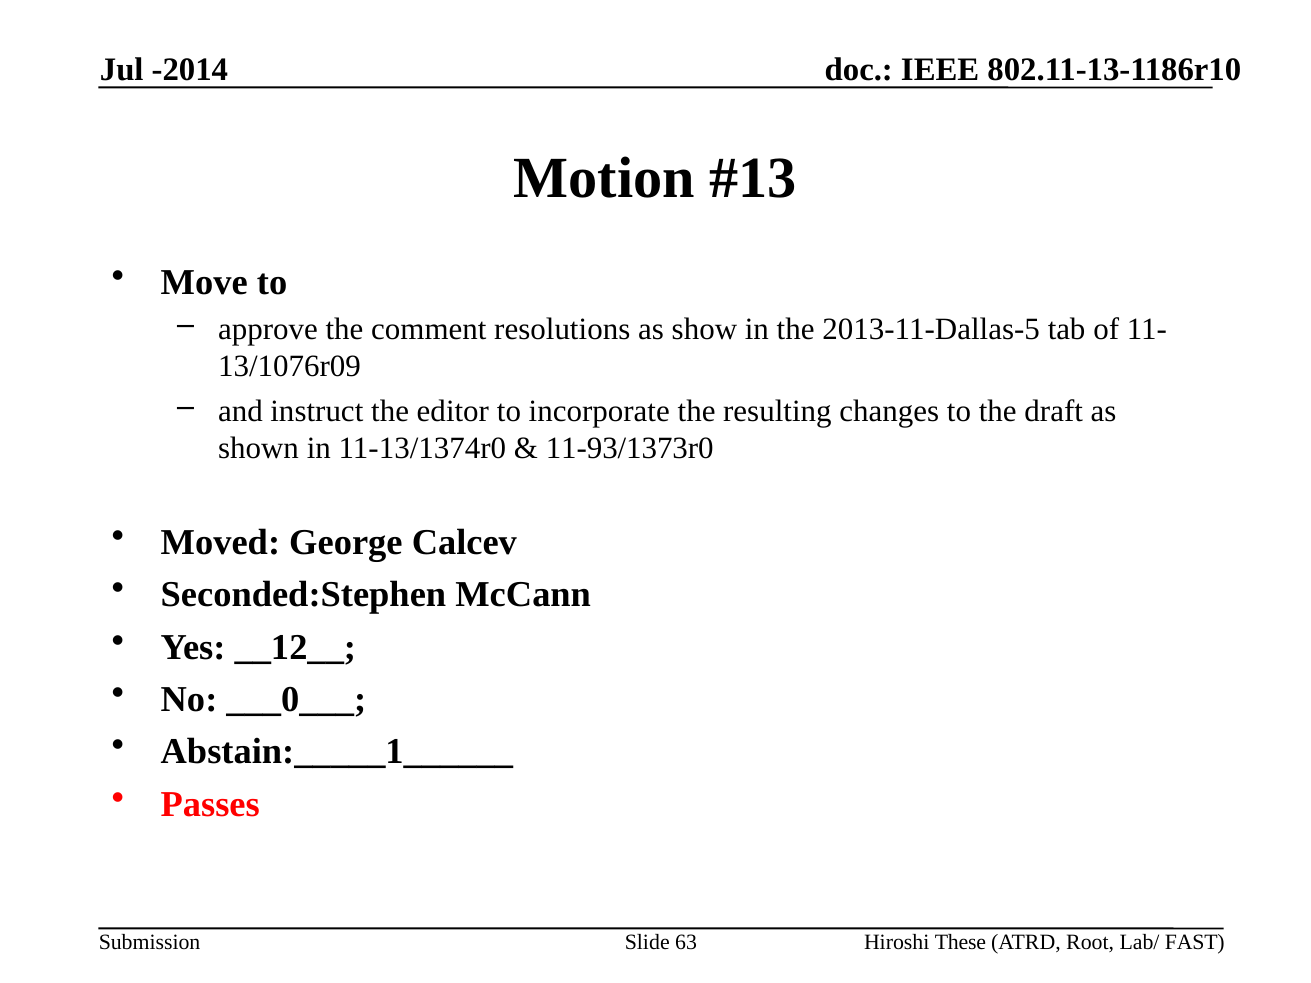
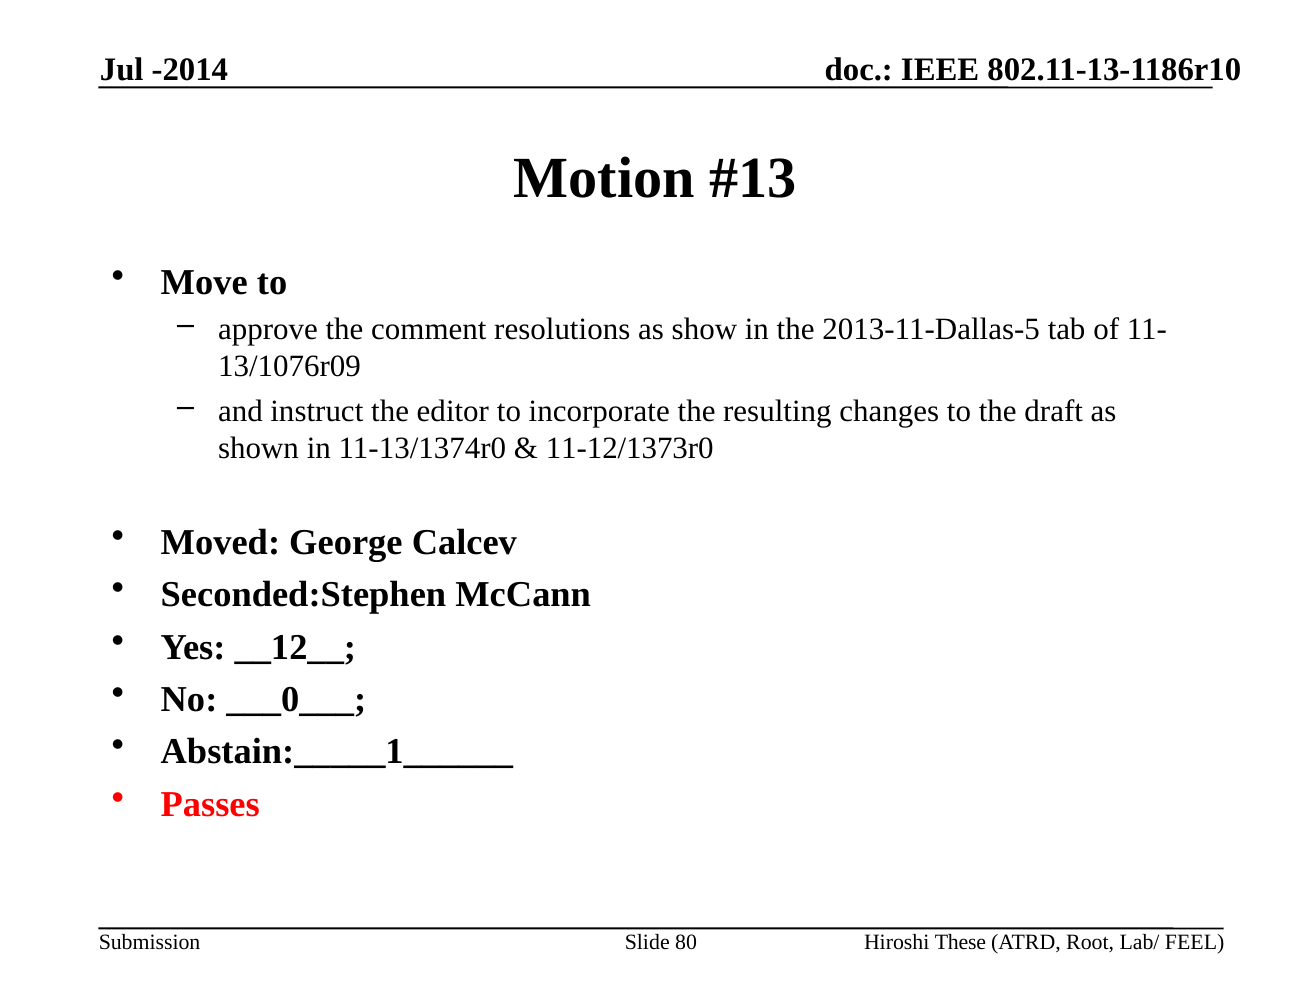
11-93/1373r0: 11-93/1373r0 -> 11-12/1373r0 (630, 448)
63: 63 -> 80 (686, 943)
FAST: FAST -> FEEL (1195, 943)
